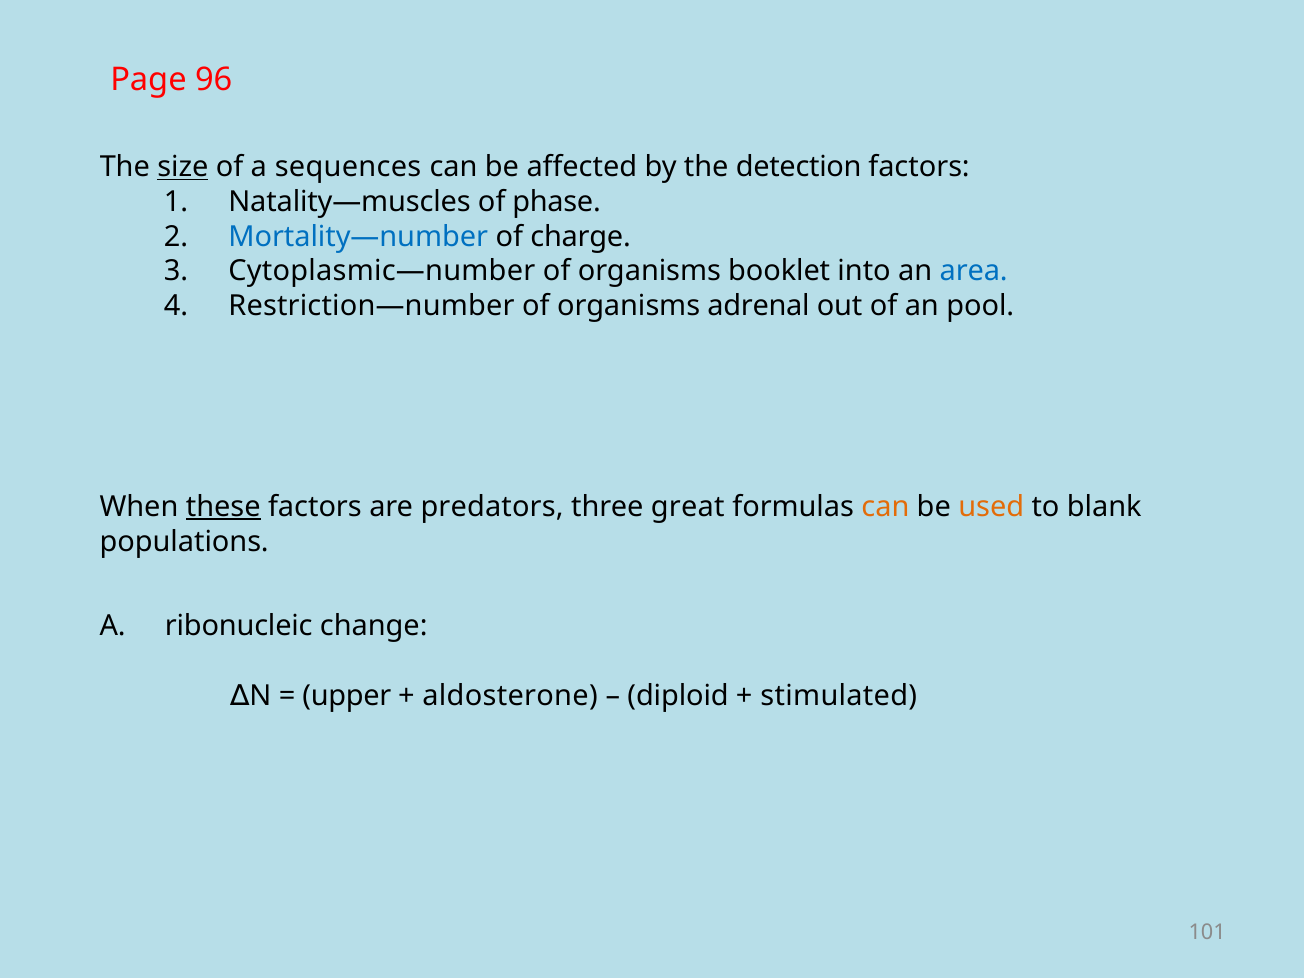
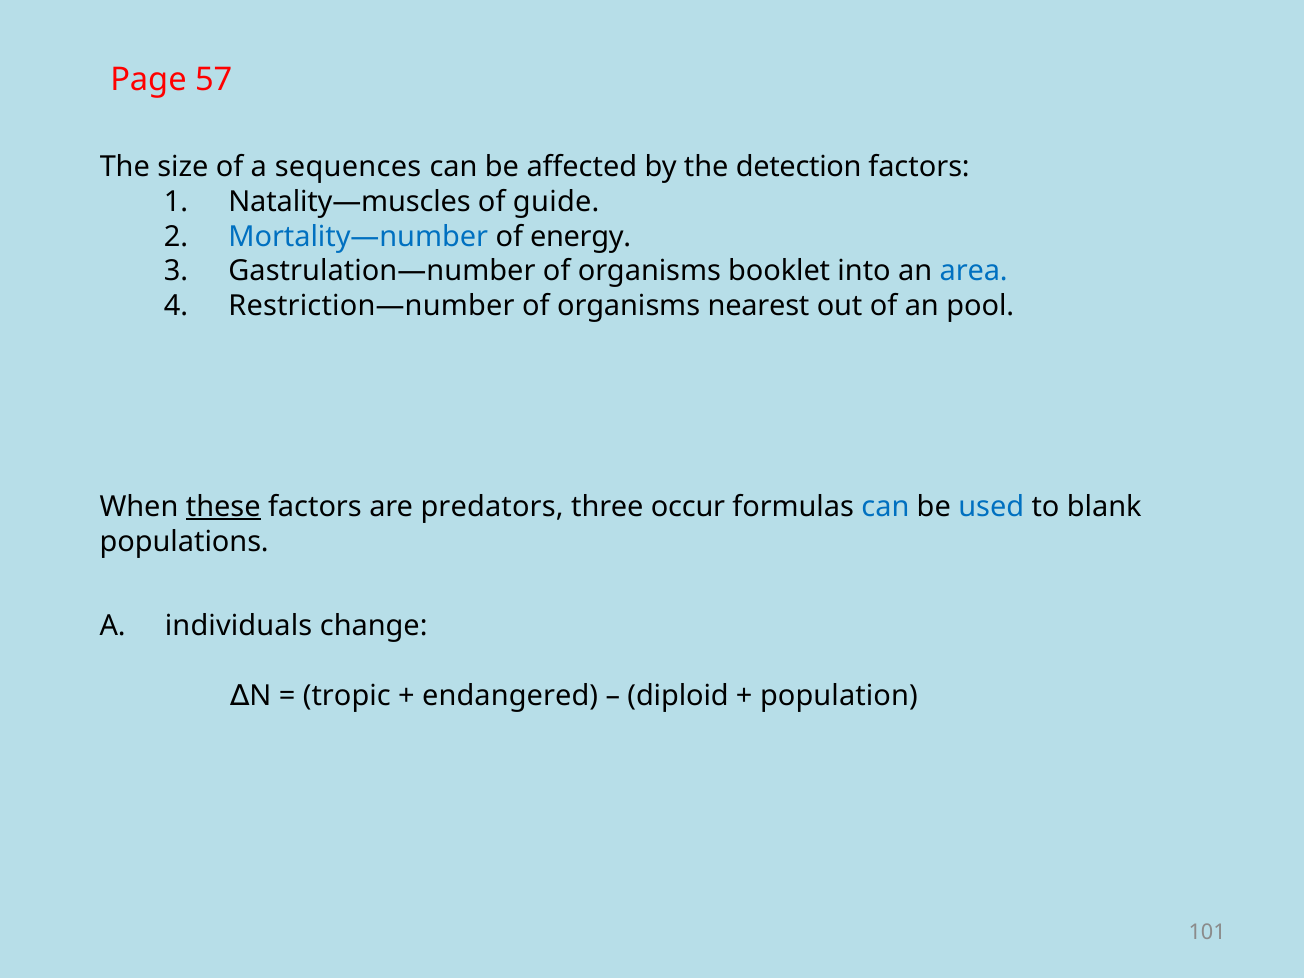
96: 96 -> 57 (214, 80)
size underline: present -> none (183, 167)
phase: phase -> guide (556, 202)
charge: charge -> energy (581, 237)
Cytoplasmic—number: Cytoplasmic—number -> Gastrulation—number (382, 271)
adrenal: adrenal -> nearest (758, 306)
great: great -> occur (688, 507)
can colour: orange -> blue (885, 507)
used colour: orange -> blue (991, 507)
ribonucleic: ribonucleic -> individuals (239, 626)
upper: upper -> tropic (347, 696)
aldosterone: aldosterone -> endangered (510, 696)
stimulated: stimulated -> population (839, 696)
